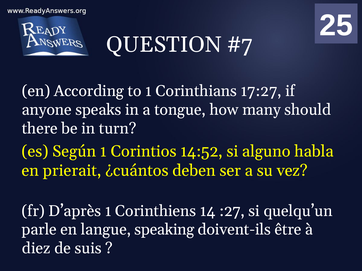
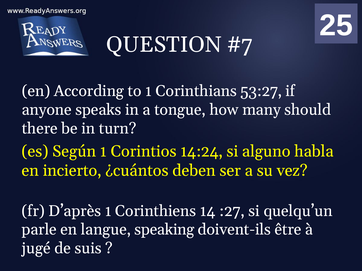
17:27: 17:27 -> 53:27 (261, 91)
14:52: 14:52 -> 14:24 (202, 152)
prierait: prierait -> incierto (72, 171)
diez: diez -> jugé (36, 249)
